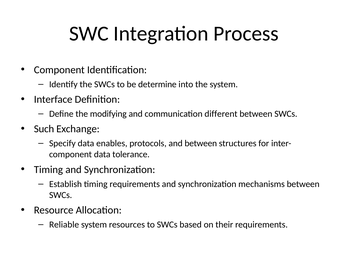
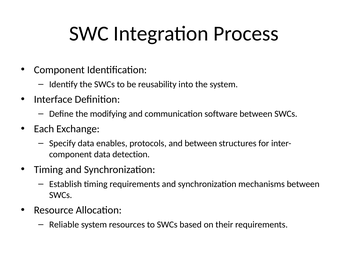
determine: determine -> reusability (157, 84)
different: different -> software (221, 114)
Such: Such -> Each (44, 129)
tolerance: tolerance -> detection (131, 154)
